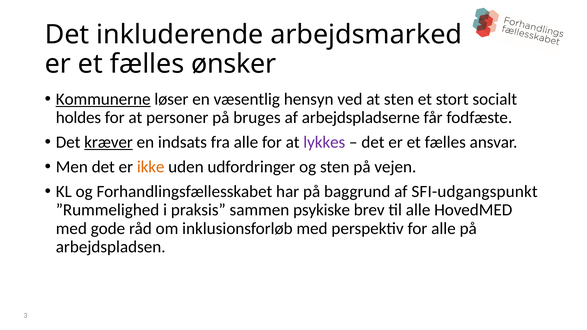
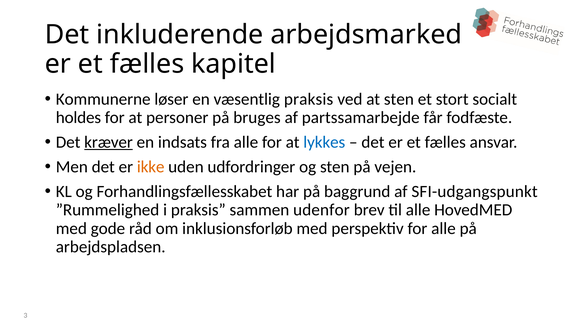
ønsker: ønsker -> kapitel (234, 64)
Kommunerne underline: present -> none (103, 99)
væsentlig hensyn: hensyn -> praksis (309, 99)
arbejdspladserne: arbejdspladserne -> partssamarbejde (361, 118)
lykkes colour: purple -> blue (324, 142)
psykiske: psykiske -> udenfor (321, 210)
